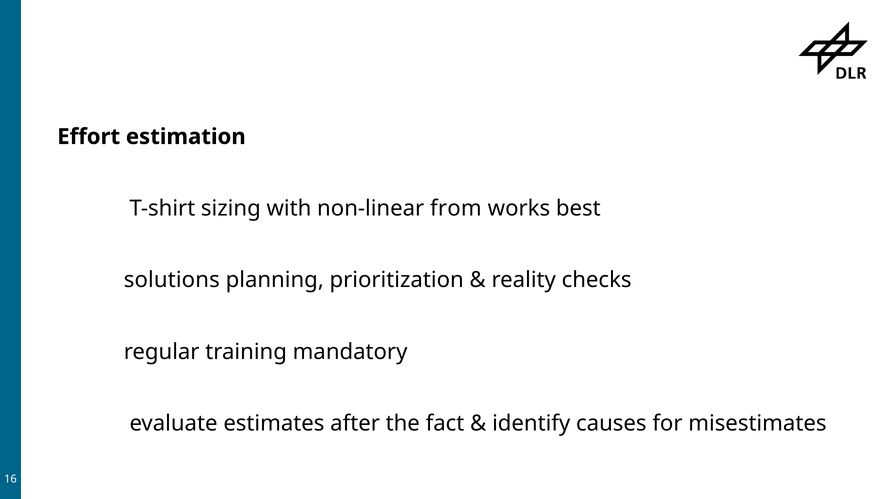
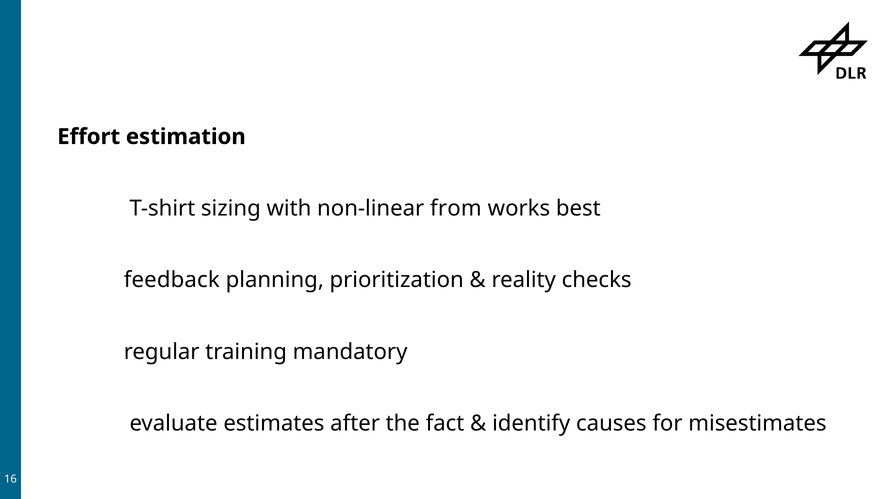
solutions: solutions -> feedback (172, 280)
